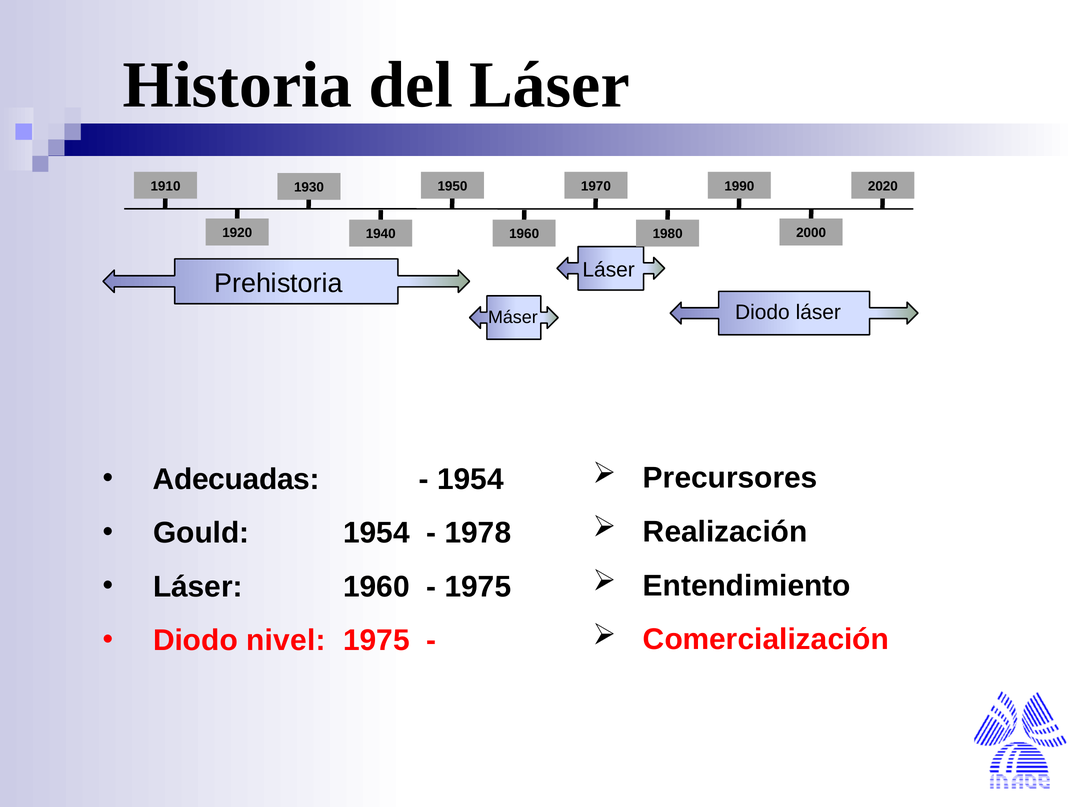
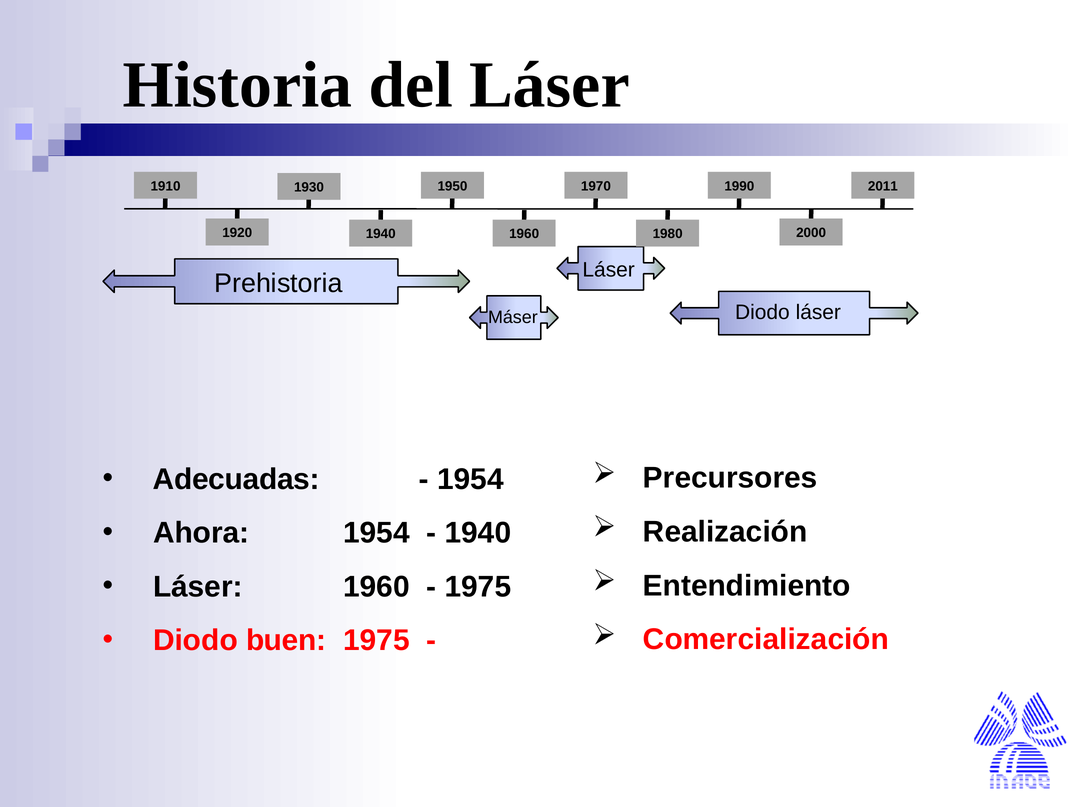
2020: 2020 -> 2011 (883, 186)
Gould: Gould -> Ahora (201, 533)
1978: 1978 -> 1940 (478, 533)
nivel: nivel -> buen (286, 641)
